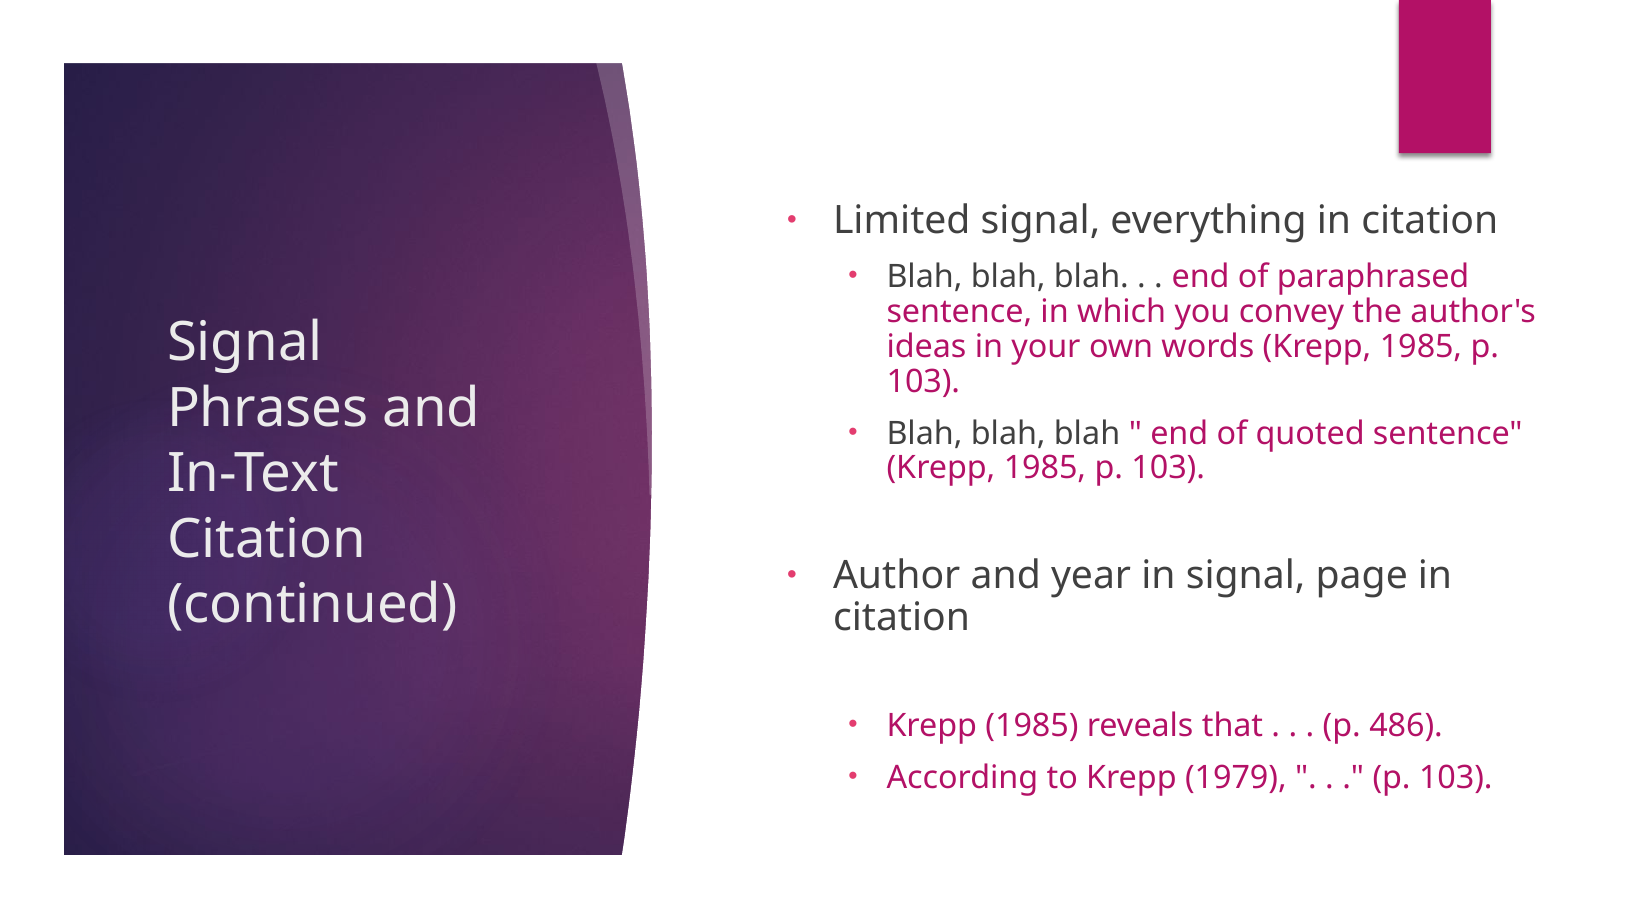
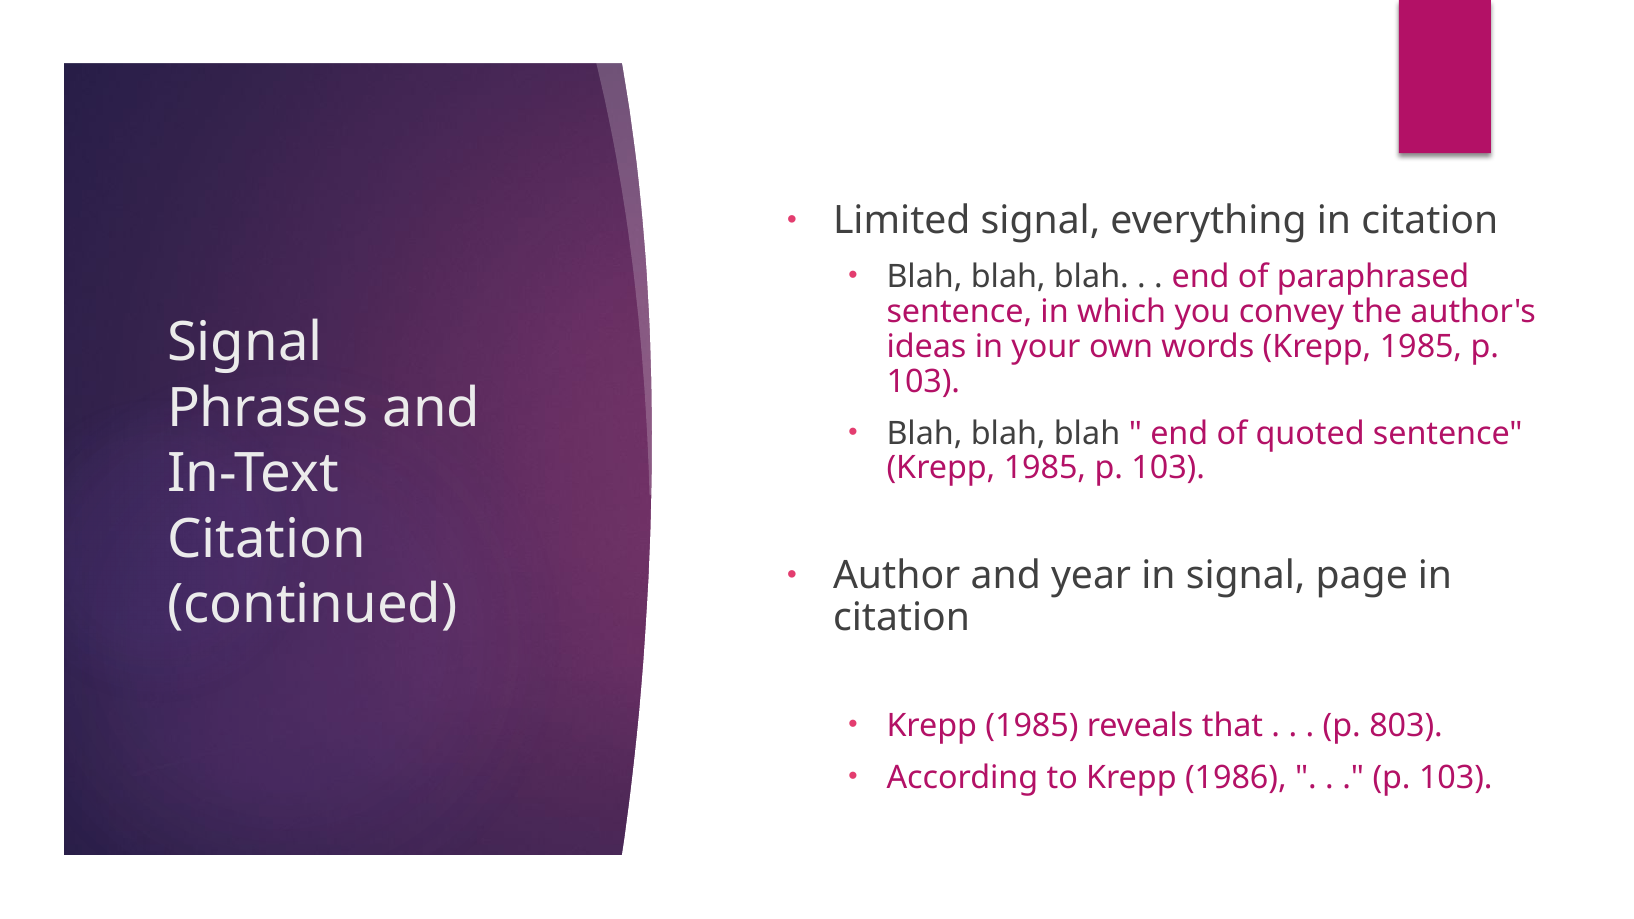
486: 486 -> 803 (1406, 726)
1979: 1979 -> 1986 (1236, 778)
